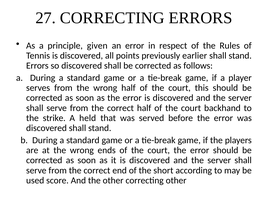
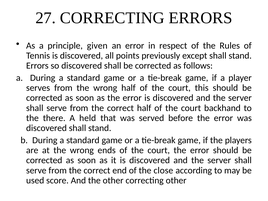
earlier: earlier -> except (195, 56)
strike: strike -> there (54, 118)
short: short -> close (163, 170)
